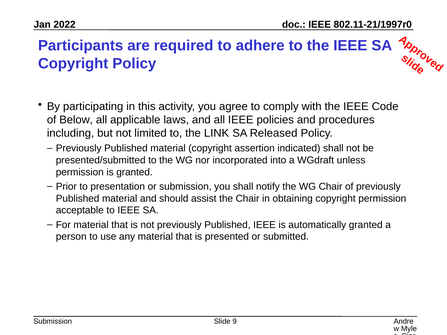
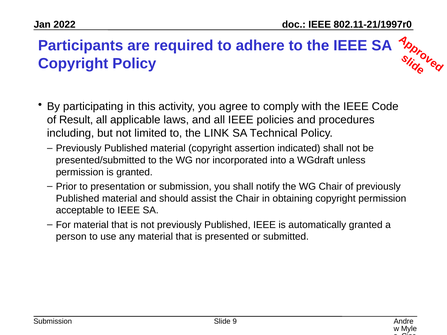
Below: Below -> Result (76, 120)
Released: Released -> Technical (274, 133)
